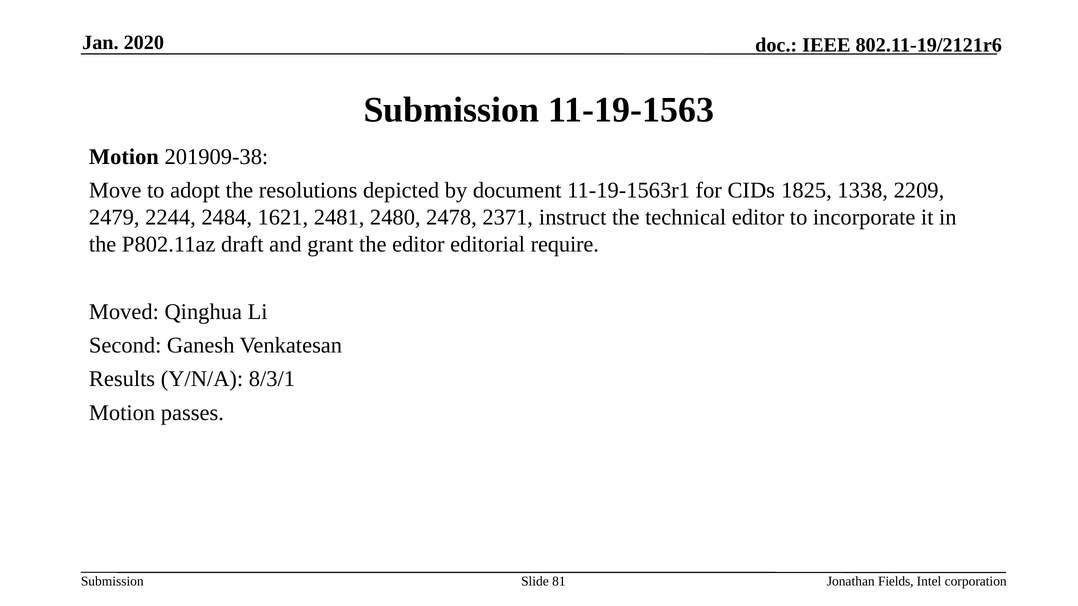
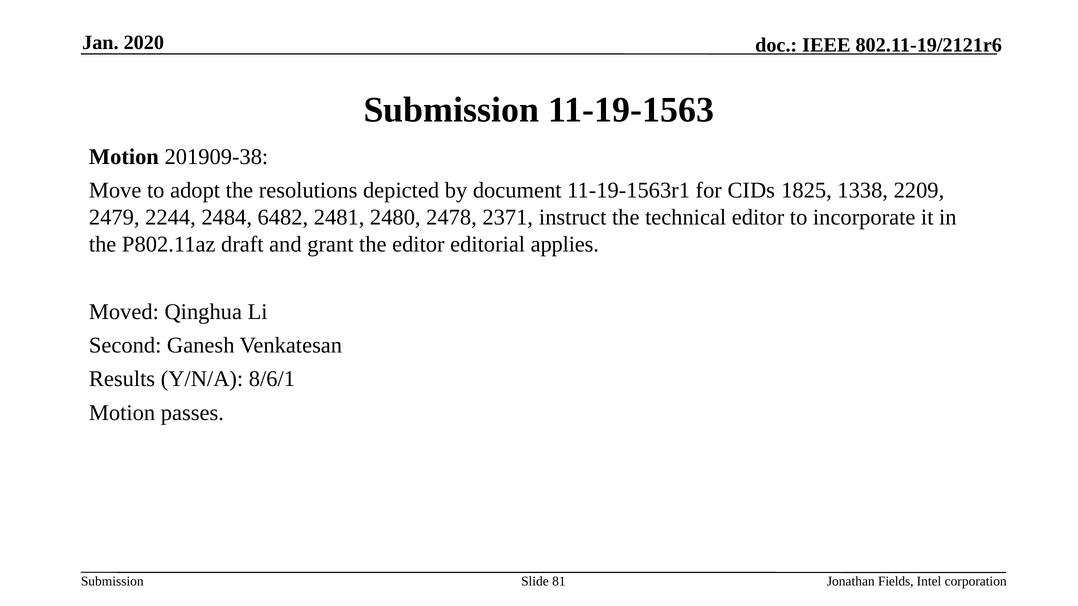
1621: 1621 -> 6482 (283, 217)
require: require -> applies (565, 244)
8/3/1: 8/3/1 -> 8/6/1 (272, 379)
